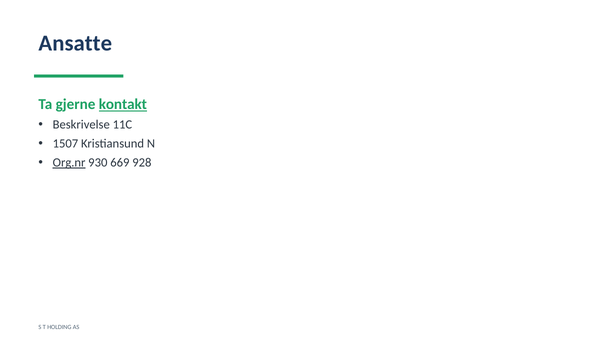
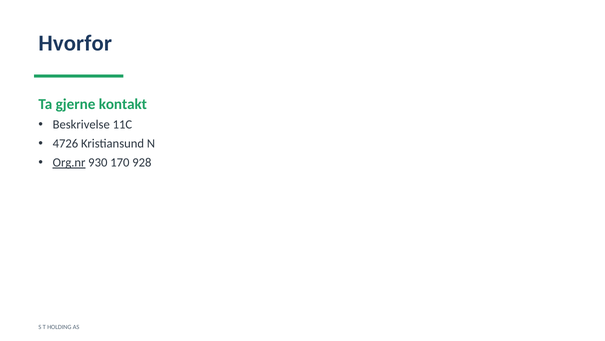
Ansatte: Ansatte -> Hvorfor (75, 43)
kontakt underline: present -> none (123, 104)
1507: 1507 -> 4726 (65, 143)
669: 669 -> 170 (120, 162)
